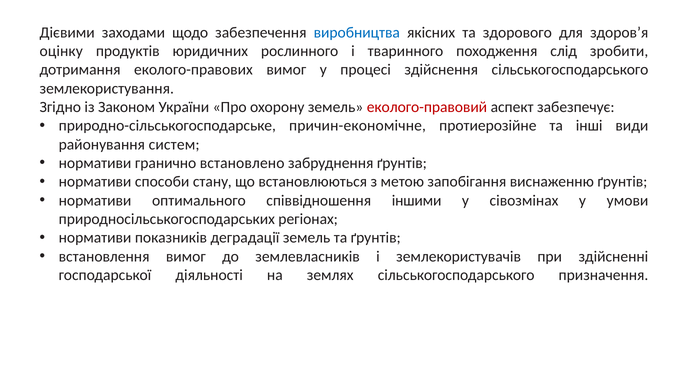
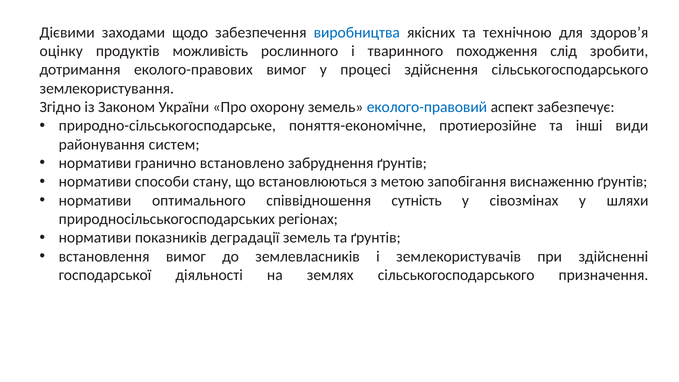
здорового: здорового -> технічною (517, 32)
юридичних: юридичних -> можливість (210, 51)
еколого-правовий colour: red -> blue (427, 107)
причин-економічне: причин-економічне -> поняття-економічне (358, 126)
іншими: іншими -> сутність (417, 200)
умови: умови -> шляхи (628, 200)
